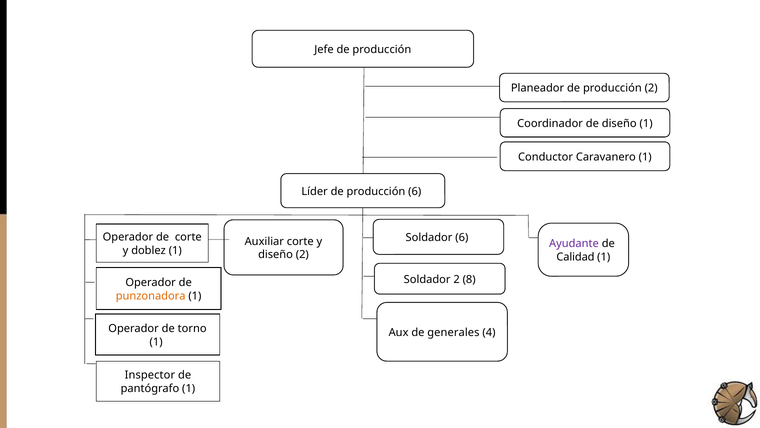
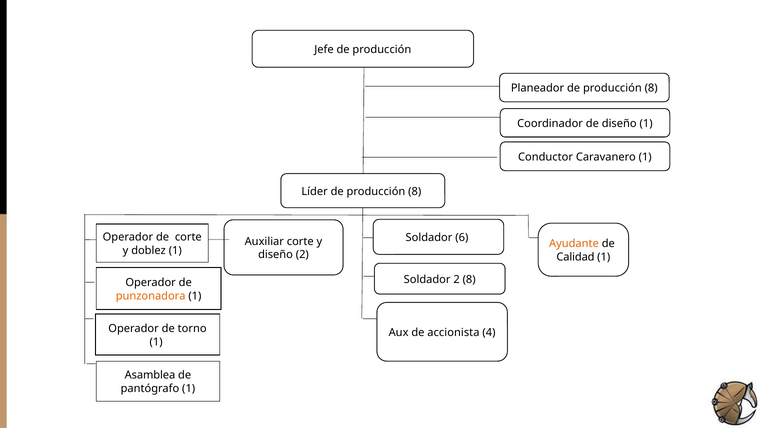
Planeador de producción 2: 2 -> 8 (651, 88)
Líder de producción 6: 6 -> 8 (415, 191)
Ayudante colour: purple -> orange (574, 244)
generales: generales -> accionista (453, 332)
Inspector: Inspector -> Asamblea (150, 375)
